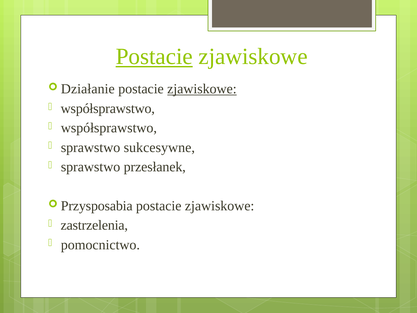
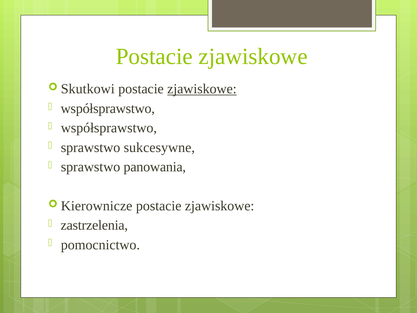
Postacie underline: present -> none (154, 57)
Działanie: Działanie -> Skutkowi (88, 89)
przesłanek: przesłanek -> panowania (155, 167)
Przysposabia: Przysposabia -> Kierownicze (97, 206)
